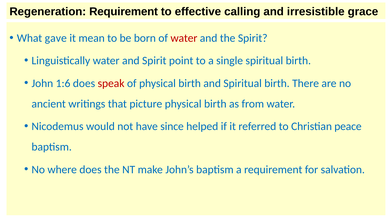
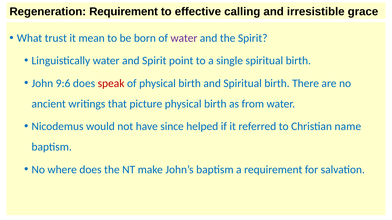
gave: gave -> trust (56, 38)
water colour: red -> purple (184, 38)
1:6: 1:6 -> 9:6 (63, 83)
peace: peace -> name (348, 127)
